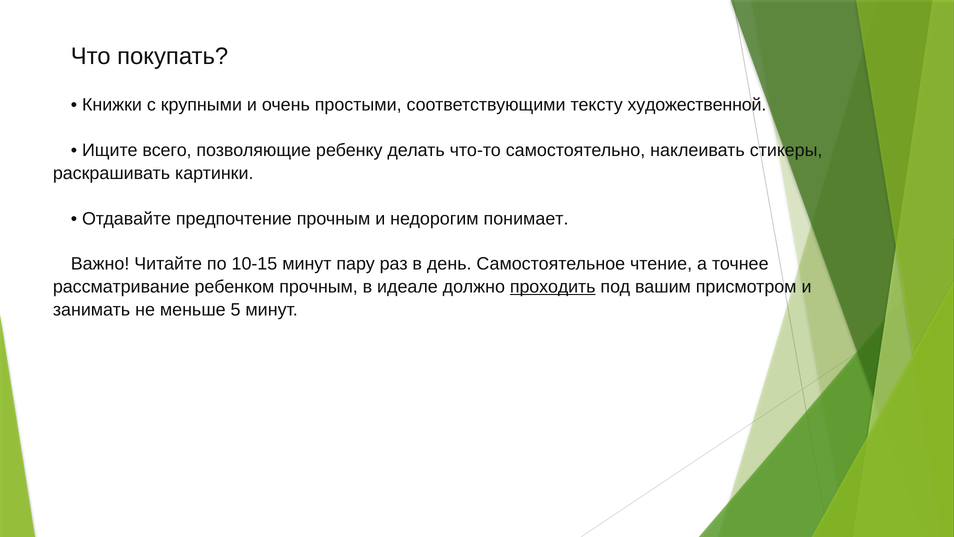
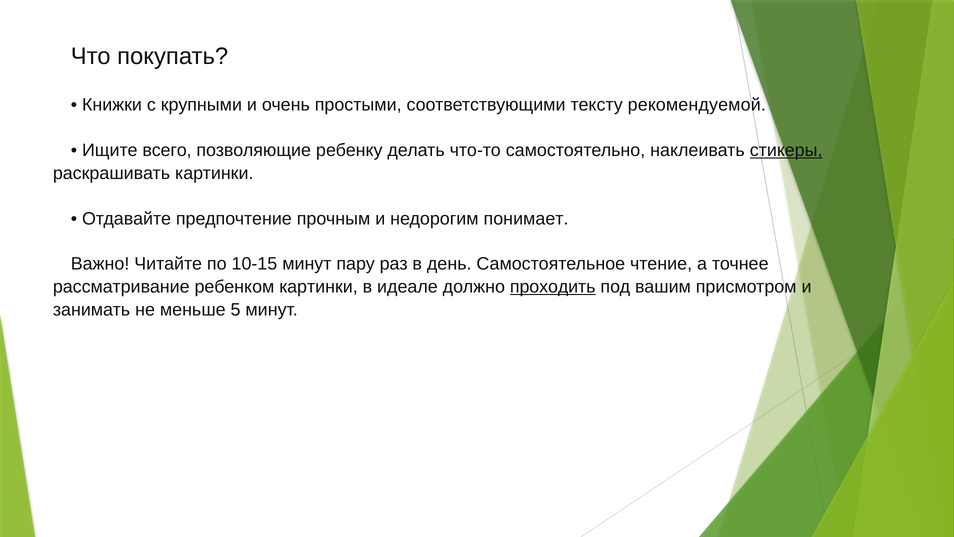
художественной: художественной -> рекомендуемой (697, 105)
стикеры underline: none -> present (786, 150)
ребенком прочным: прочным -> картинки (319, 287)
